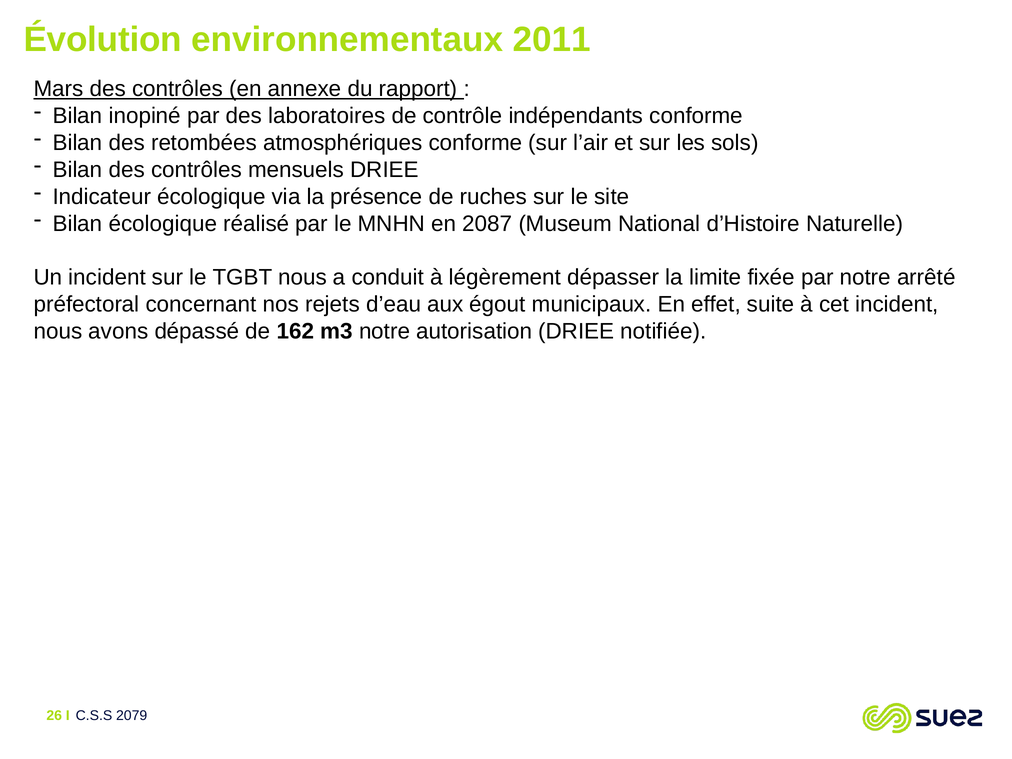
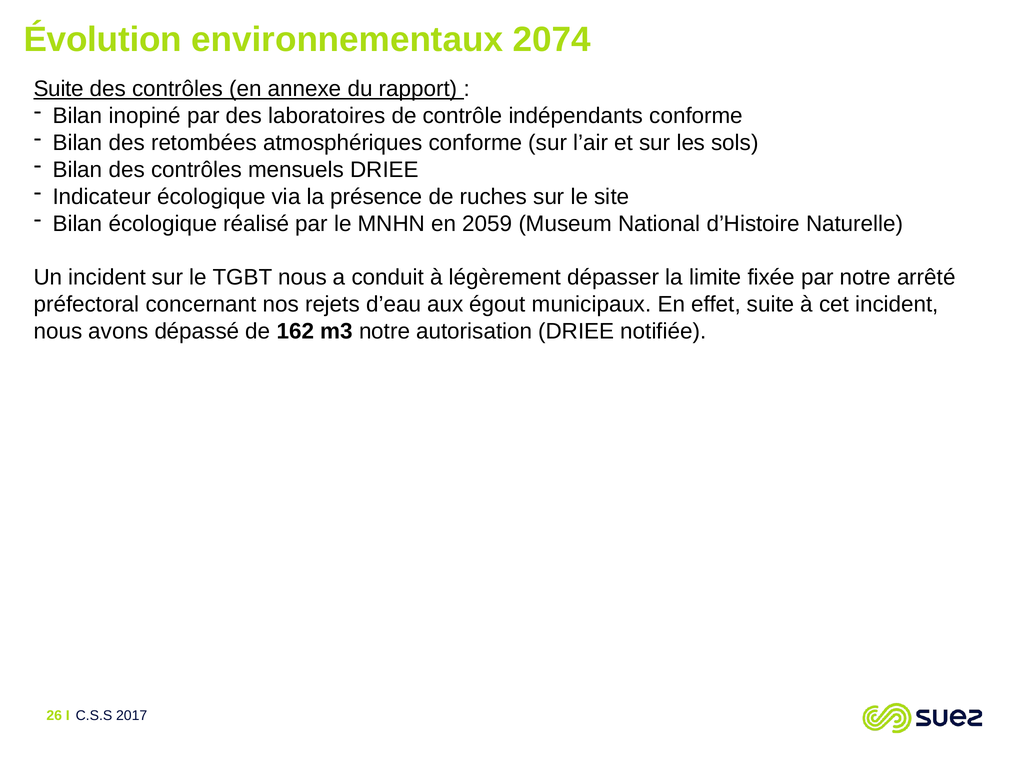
2011: 2011 -> 2074 (552, 40)
Mars: Mars -> Suite (59, 89)
2087: 2087 -> 2059 (487, 224)
2079: 2079 -> 2017 (132, 716)
